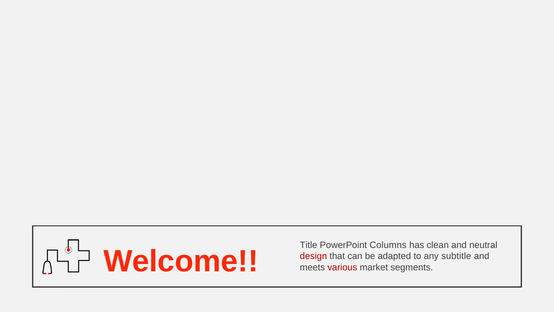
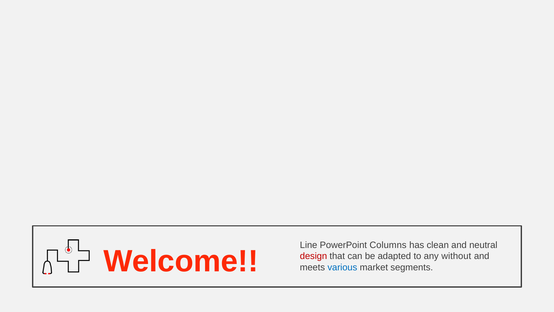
Title: Title -> Line (309, 245)
subtitle: subtitle -> without (456, 256)
various colour: red -> blue (342, 267)
